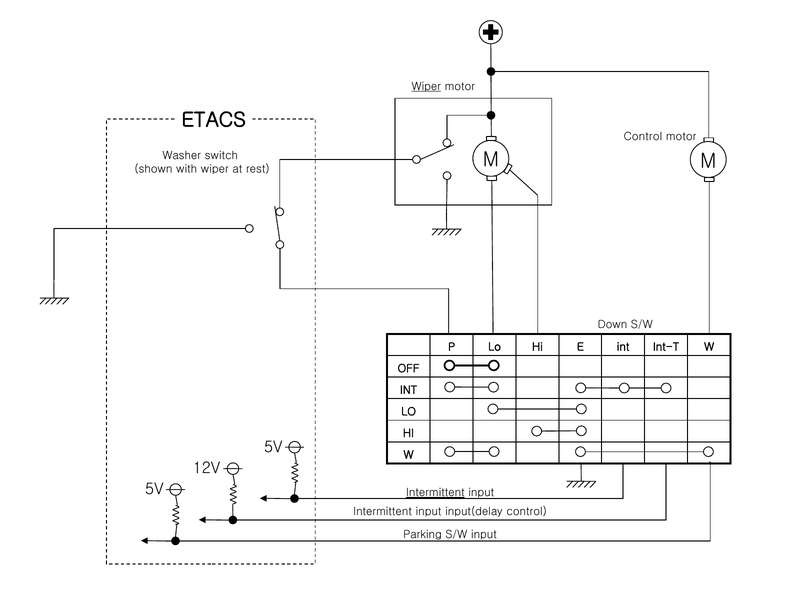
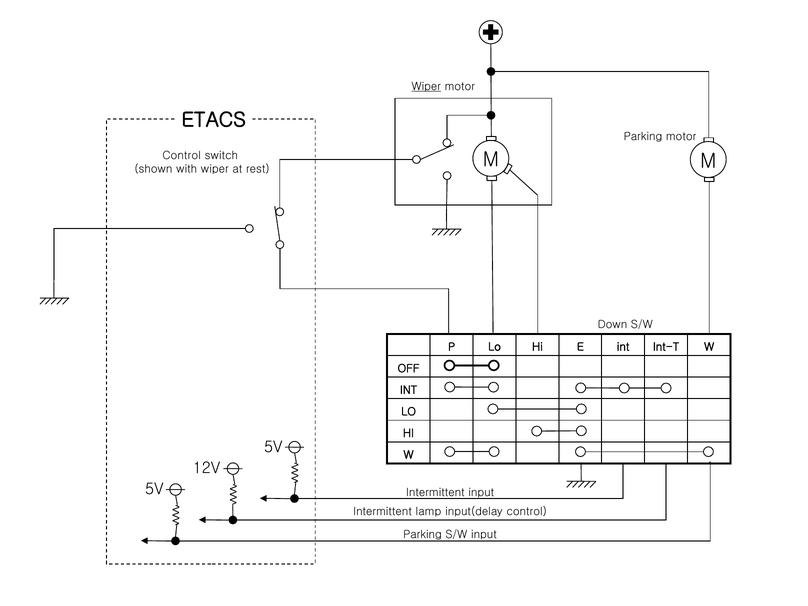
Control: Control -> Parking (643, 136)
Washer: Washer -> Control (182, 155)
Intermittent underline: present -> none (435, 493)
input: input -> lamp (428, 512)
